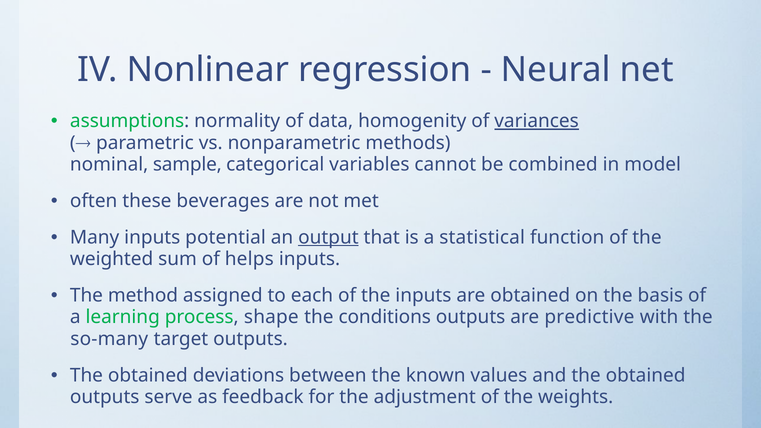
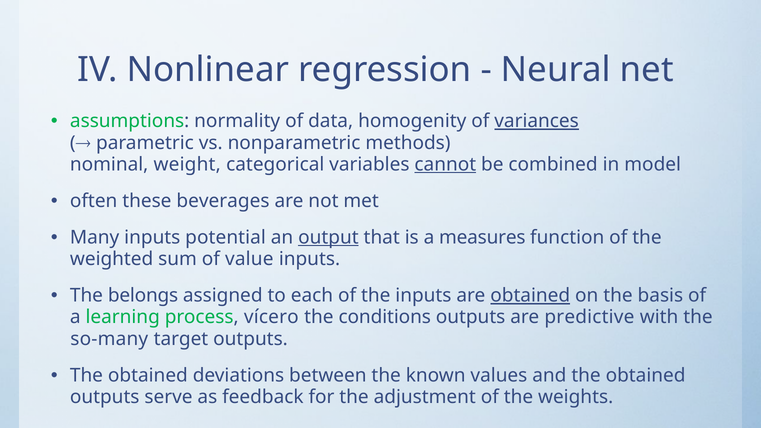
sample: sample -> weight (187, 164)
cannot underline: none -> present (445, 164)
statistical: statistical -> measures (482, 237)
helps: helps -> value (249, 259)
method: method -> belongs (143, 296)
obtained underline: none -> present (530, 296)
shape: shape -> vícero (271, 317)
